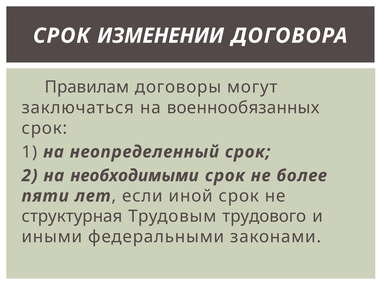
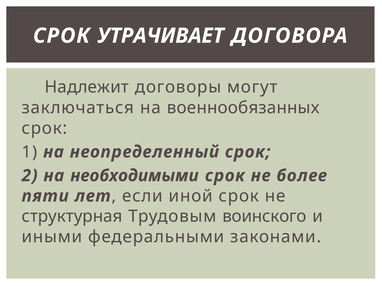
ИЗМЕНЕНИИ: ИЗМЕНЕНИИ -> УТРАЧИВАЕТ (161, 36)
Правилам: Правилам -> Надлежит (87, 87)
трудового: трудового -> воинского (264, 217)
